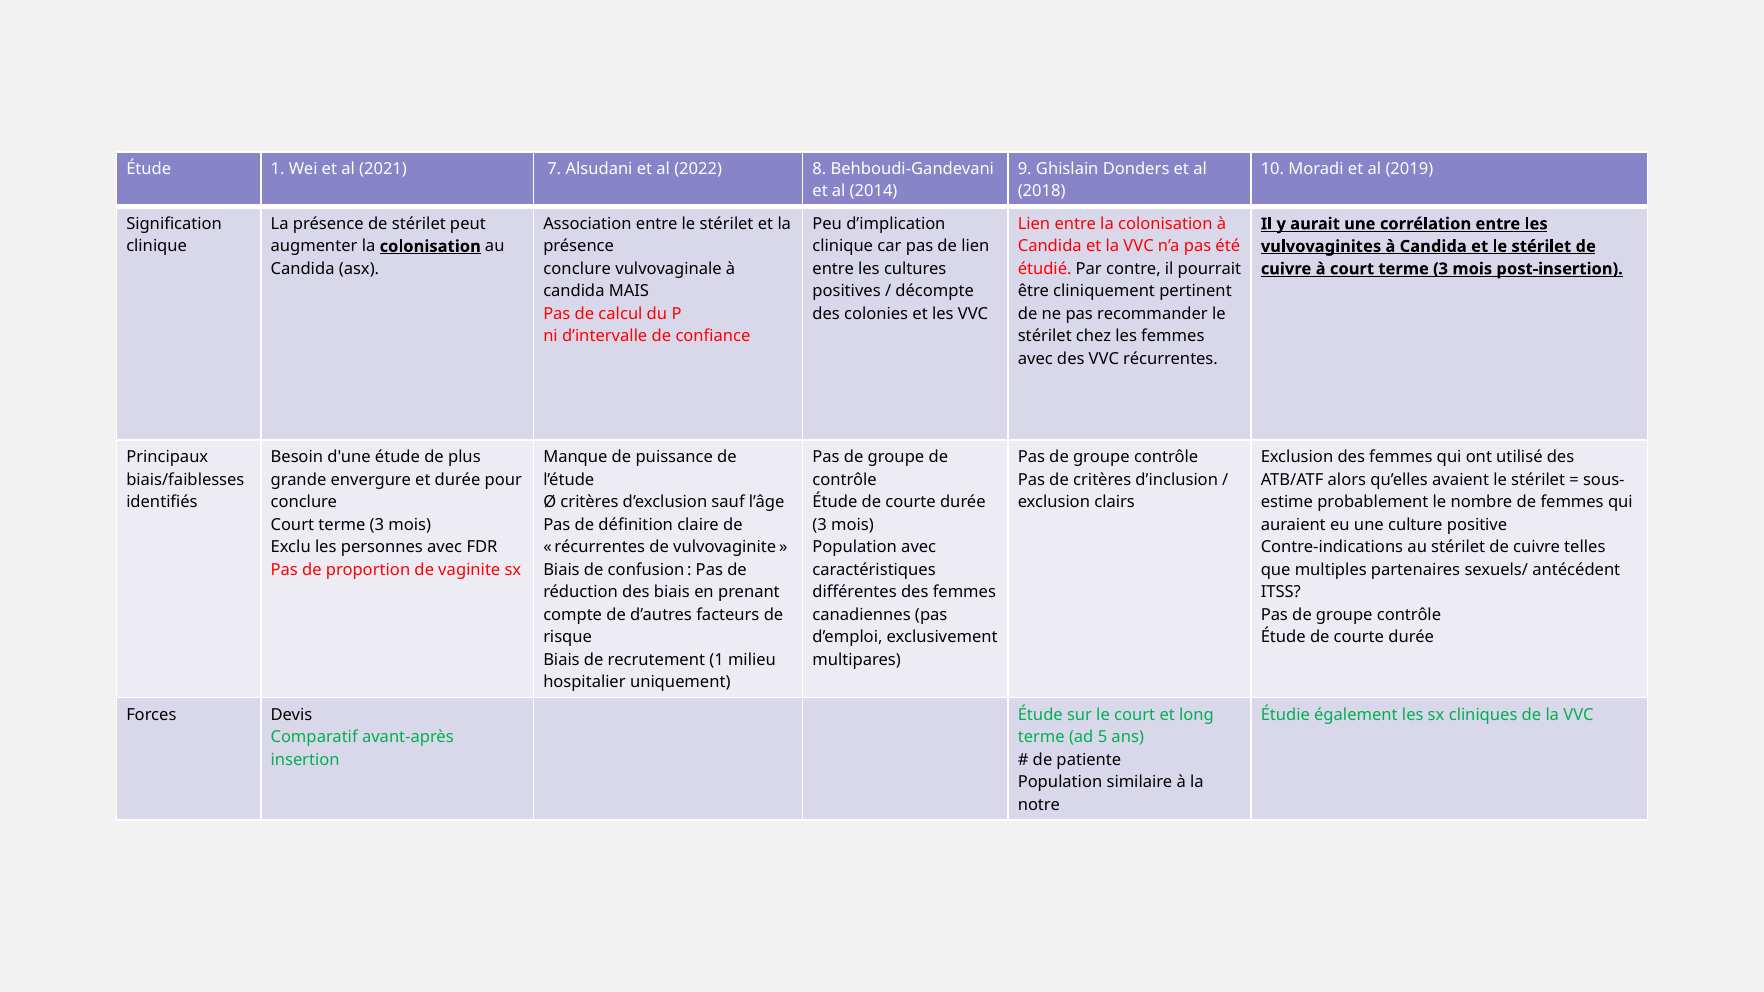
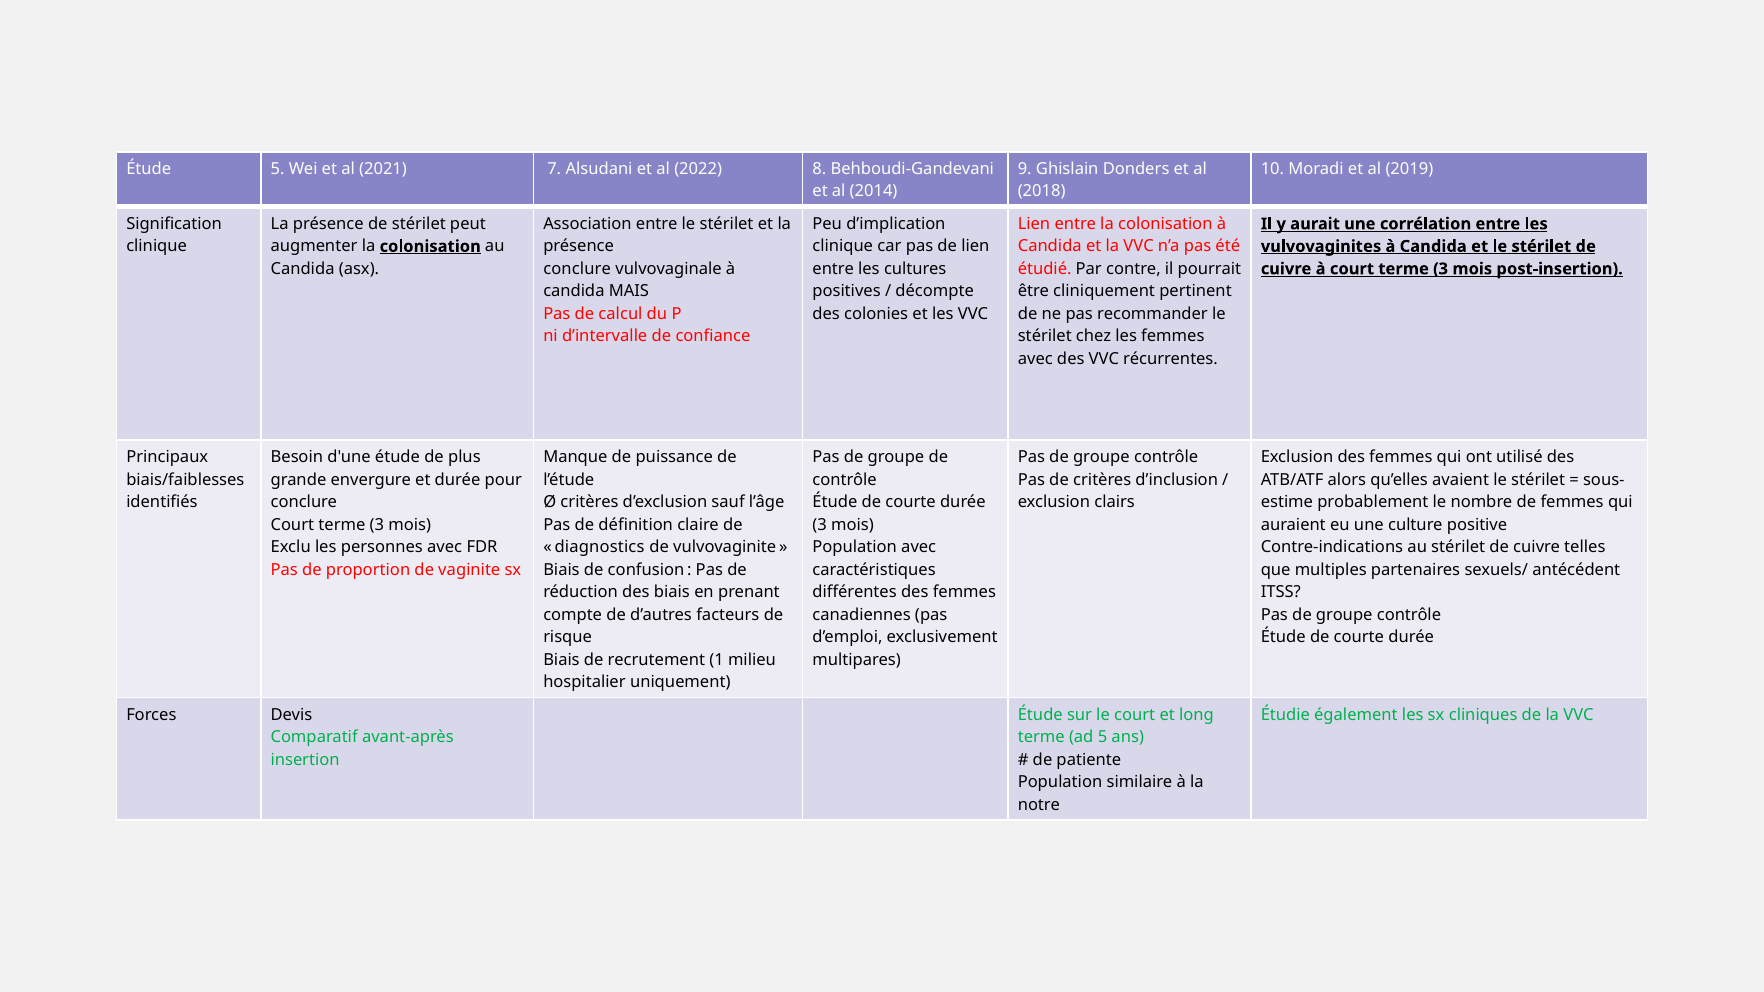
Étude 1: 1 -> 5 (278, 169)
récurrentes: récurrentes -> diagnostics (600, 547)
